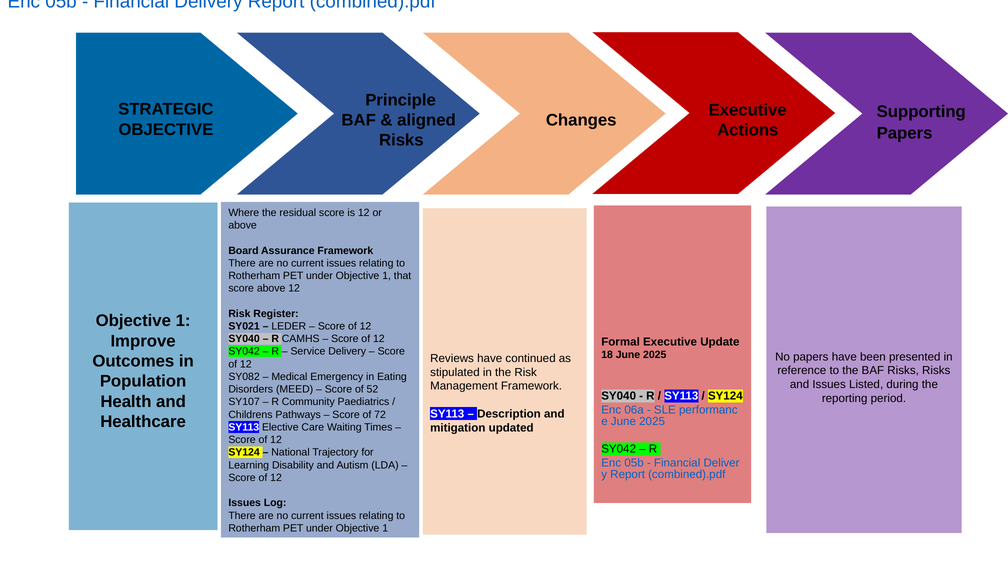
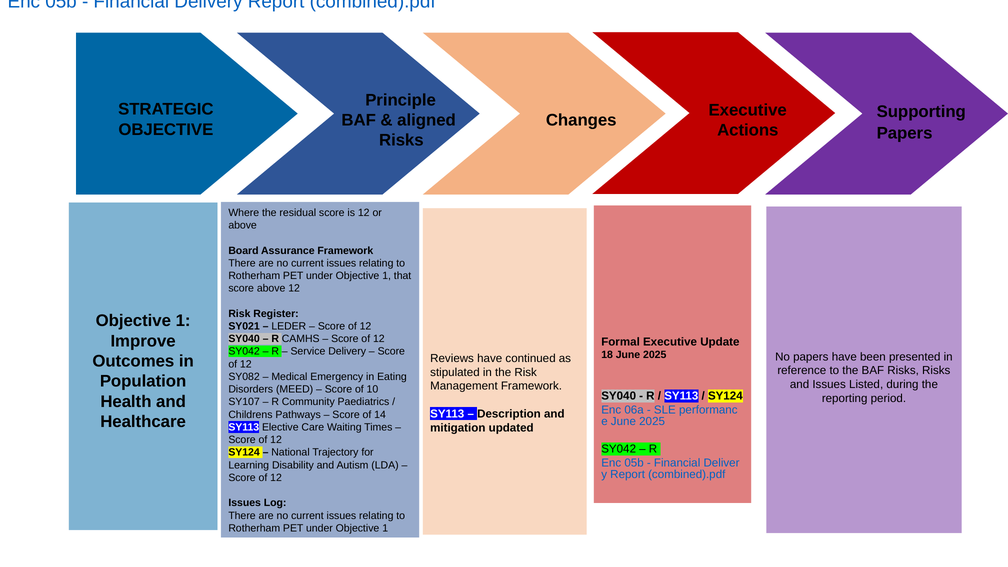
52: 52 -> 10 (372, 389)
72: 72 -> 14 (380, 415)
